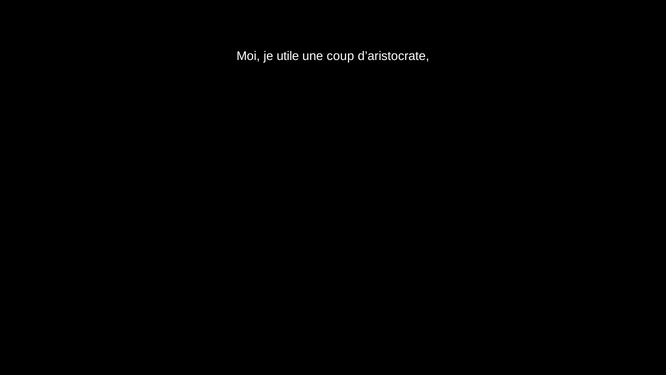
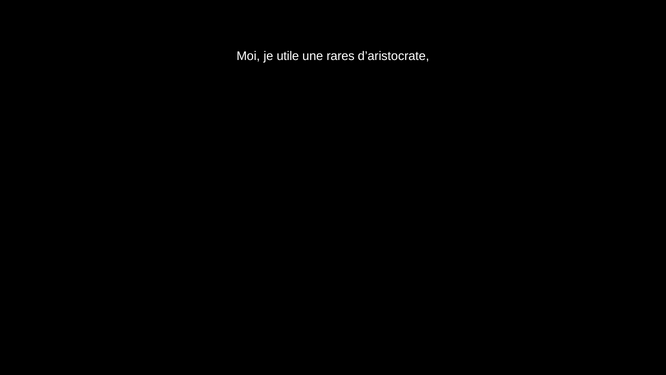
coup: coup -> rares (341, 56)
